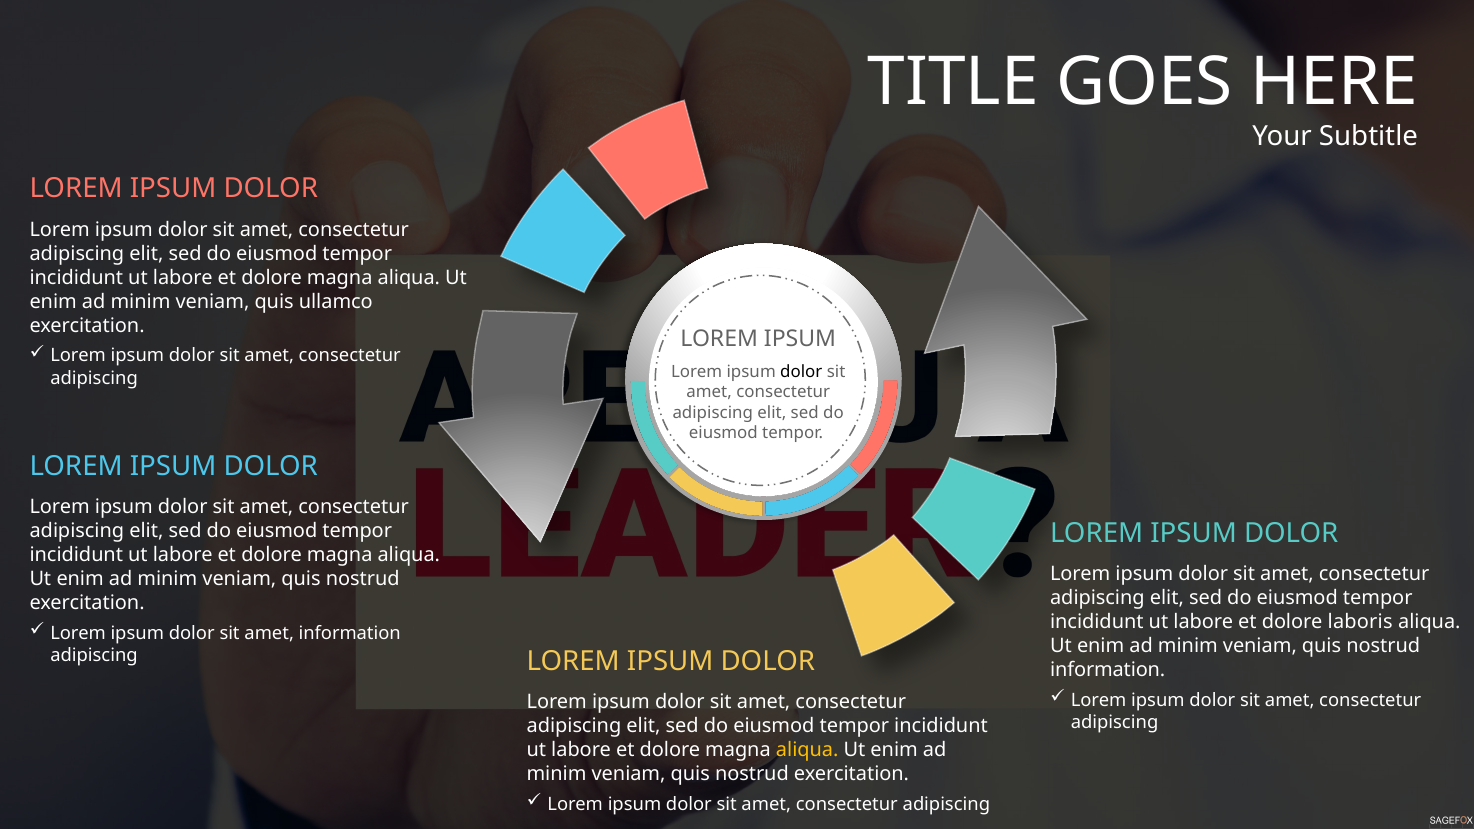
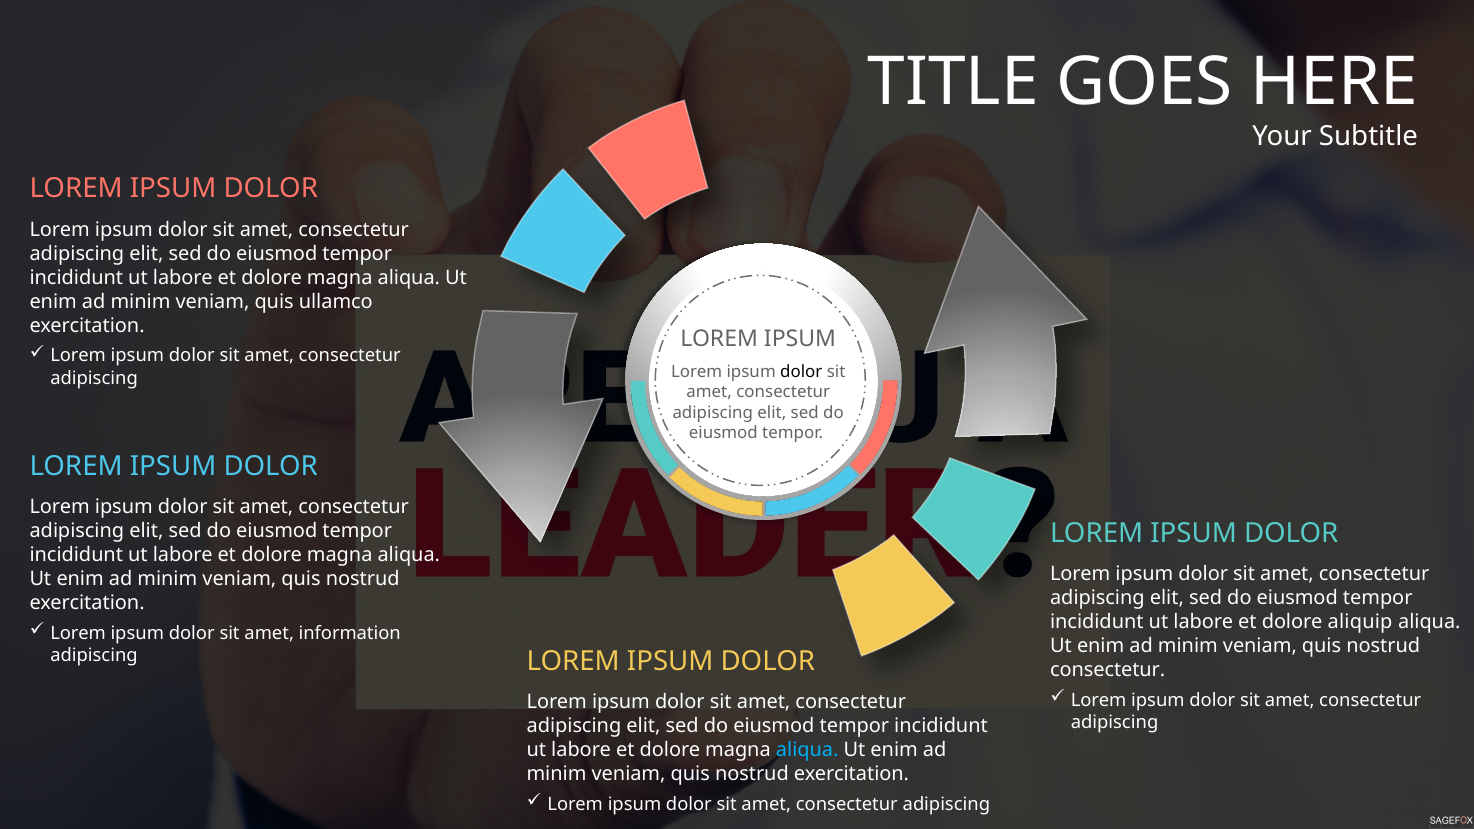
laboris: laboris -> aliquip (1360, 622)
information: information -> consectetur (1108, 670)
aliqua colour: yellow -> light blue (807, 750)
